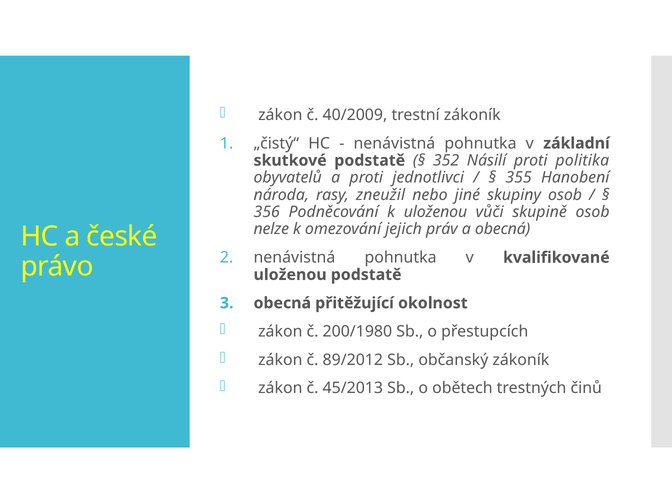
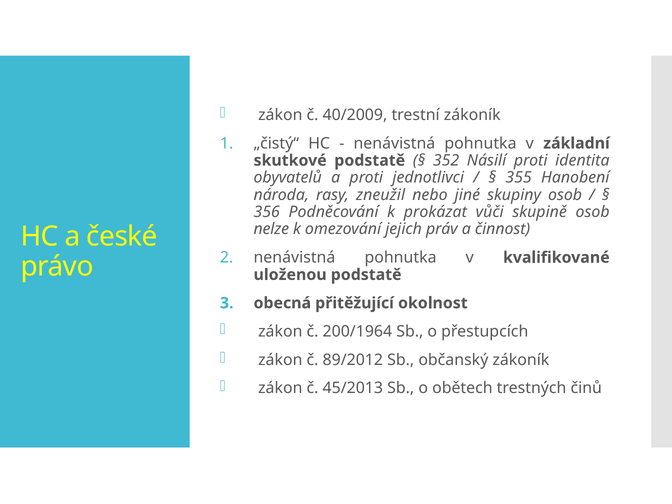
politika: politika -> identita (582, 160)
k uloženou: uloženou -> prokázat (435, 212)
a obecná: obecná -> činnost (503, 229)
200/1980: 200/1980 -> 200/1964 (357, 331)
